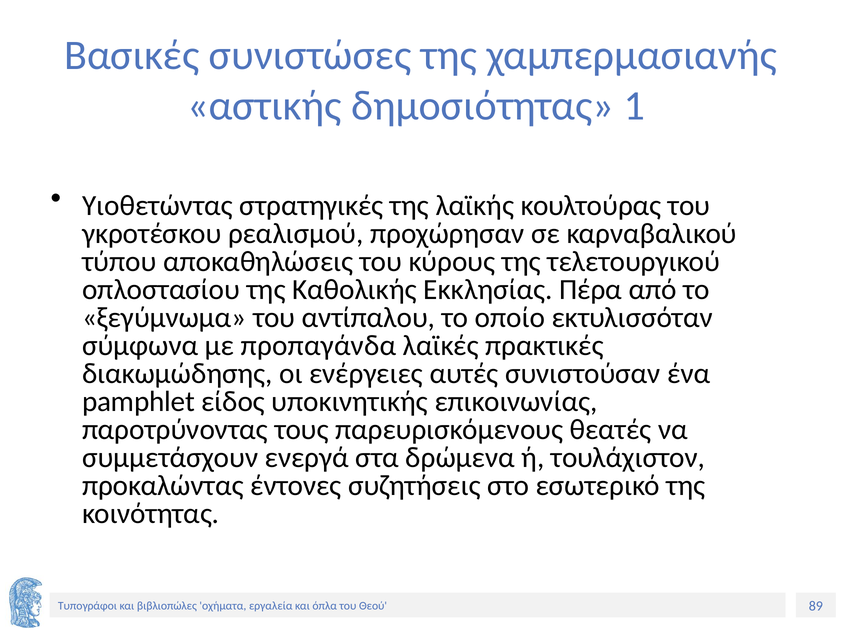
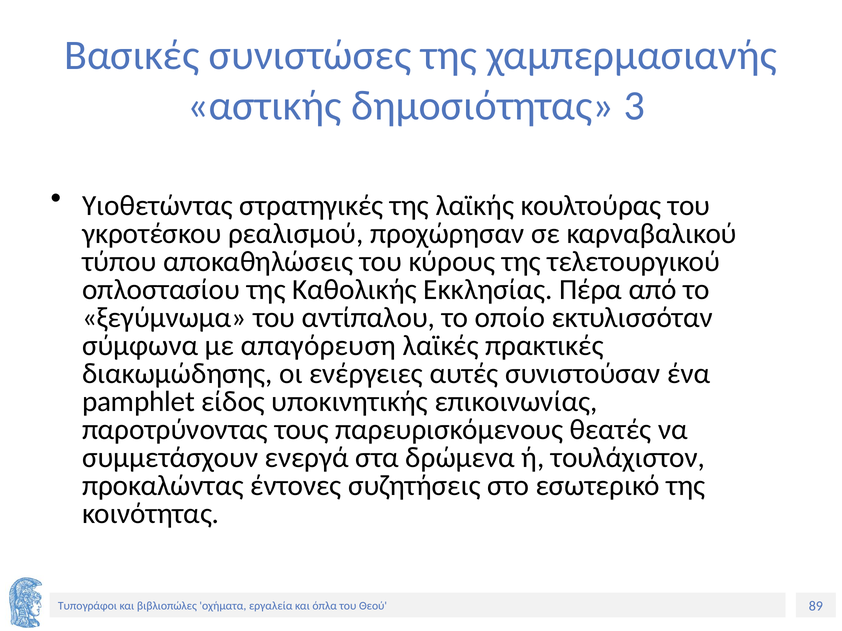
1: 1 -> 3 (634, 106)
προπαγάνδα: προπαγάνδα -> απαγόρευση (318, 346)
